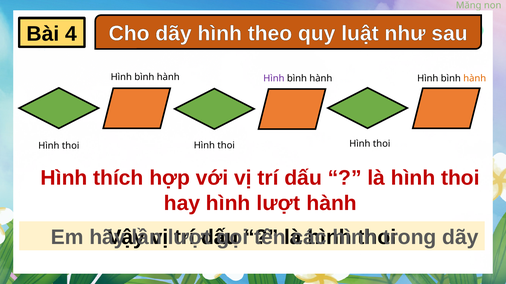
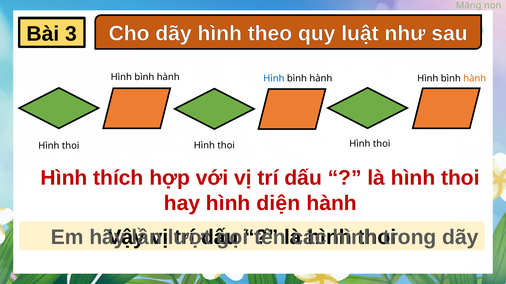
4: 4 -> 3 (71, 34)
Hình colour: purple -> blue (274, 79)
hình lượt: lượt -> diện (278, 204)
